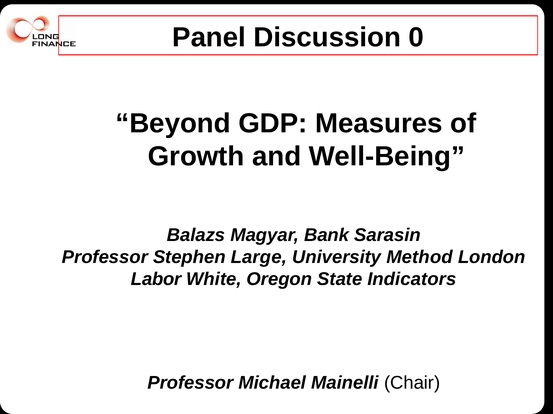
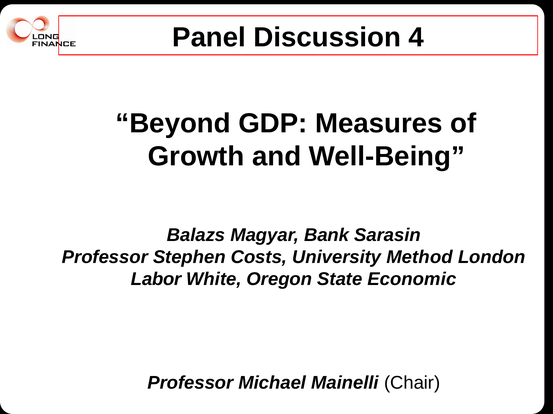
0: 0 -> 4 (416, 37)
Large: Large -> Costs (259, 258)
Indicators: Indicators -> Economic (412, 280)
